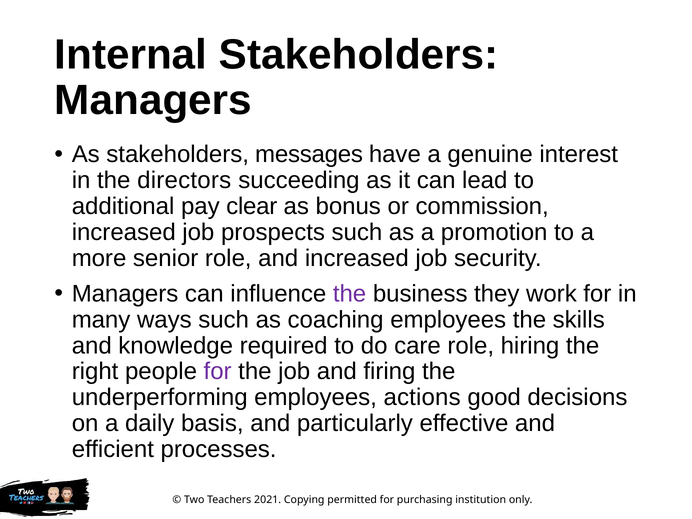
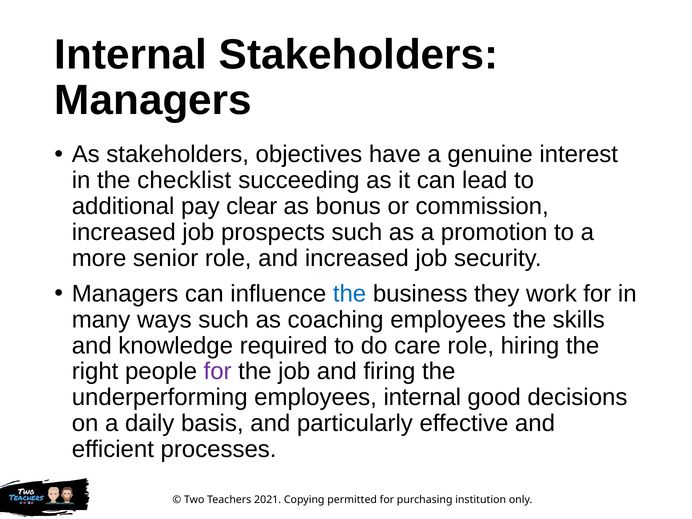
messages: messages -> objectives (309, 154)
directors: directors -> checklist (184, 180)
the colour: purple -> blue (350, 294)
employees actions: actions -> internal (422, 397)
